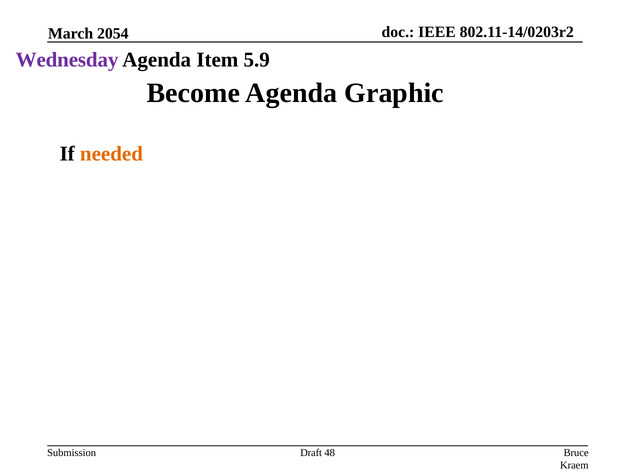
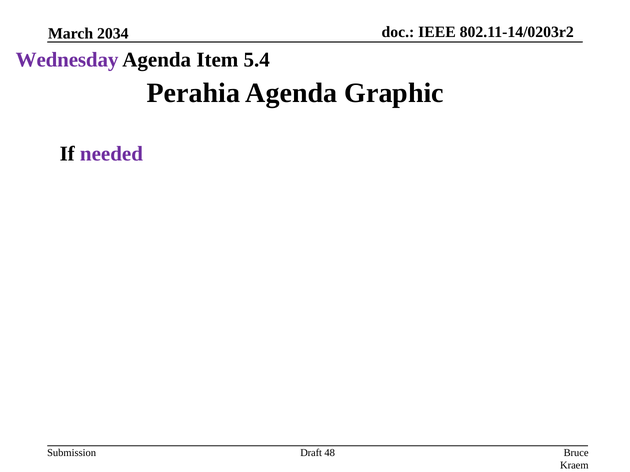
2054: 2054 -> 2034 (113, 34)
5.9: 5.9 -> 5.4 (257, 60)
Become: Become -> Perahia (193, 93)
needed colour: orange -> purple (111, 154)
